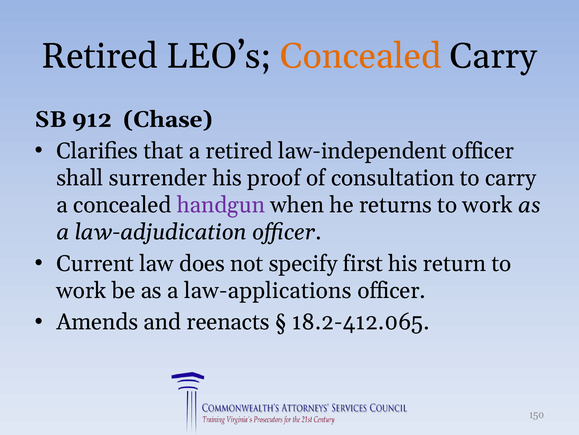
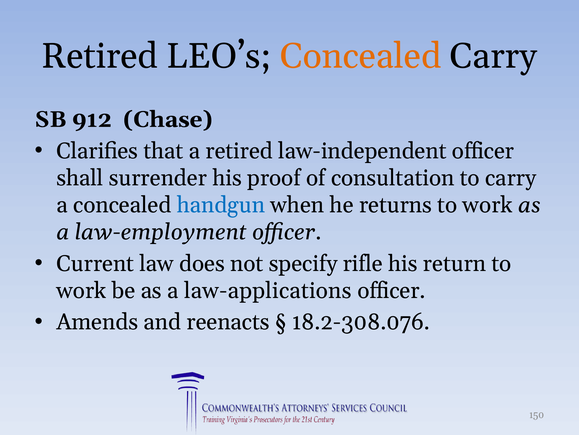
handgun colour: purple -> blue (221, 205)
law-adjudication: law-adjudication -> law-employment (161, 232)
first: first -> rifle (363, 263)
18.2-412.065: 18.2-412.065 -> 18.2-308.076 (361, 322)
